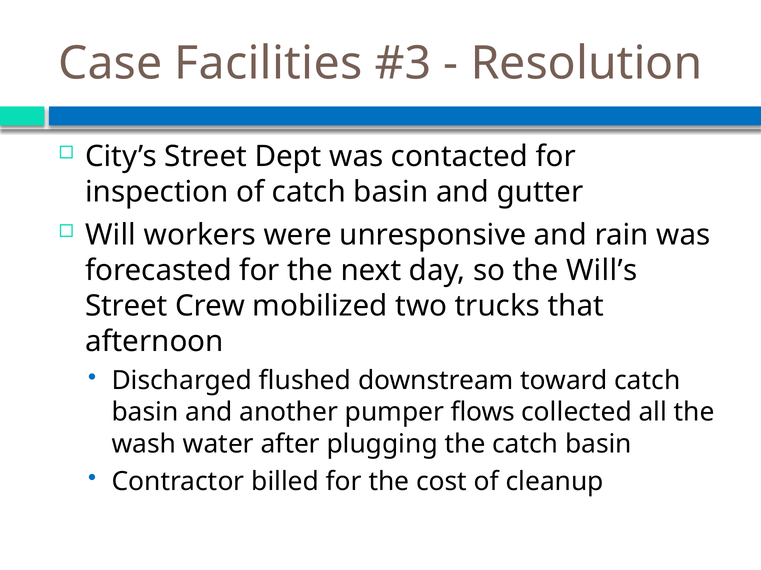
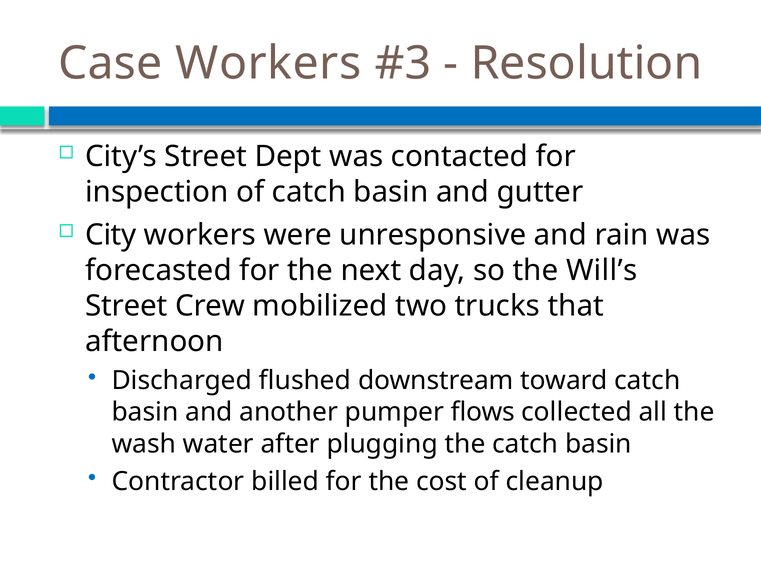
Case Facilities: Facilities -> Workers (268, 63)
Will: Will -> City (111, 235)
